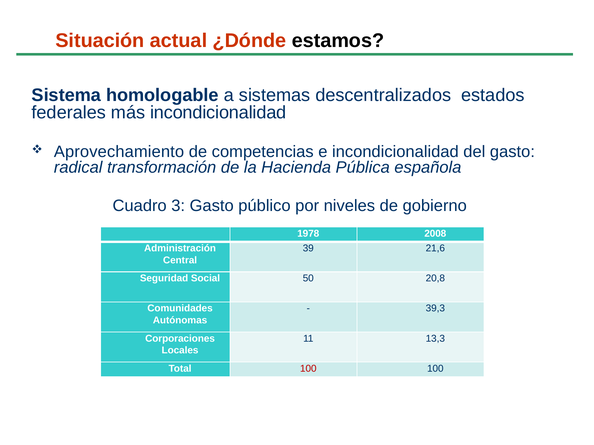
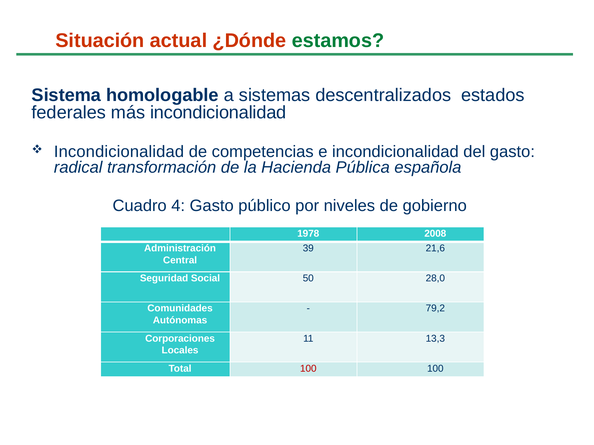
estamos colour: black -> green (338, 41)
Aprovechamiento: Aprovechamiento -> Incondicionalidad (119, 152)
3: 3 -> 4 (178, 206)
20,8: 20,8 -> 28,0 (435, 279)
39,3: 39,3 -> 79,2 (435, 309)
